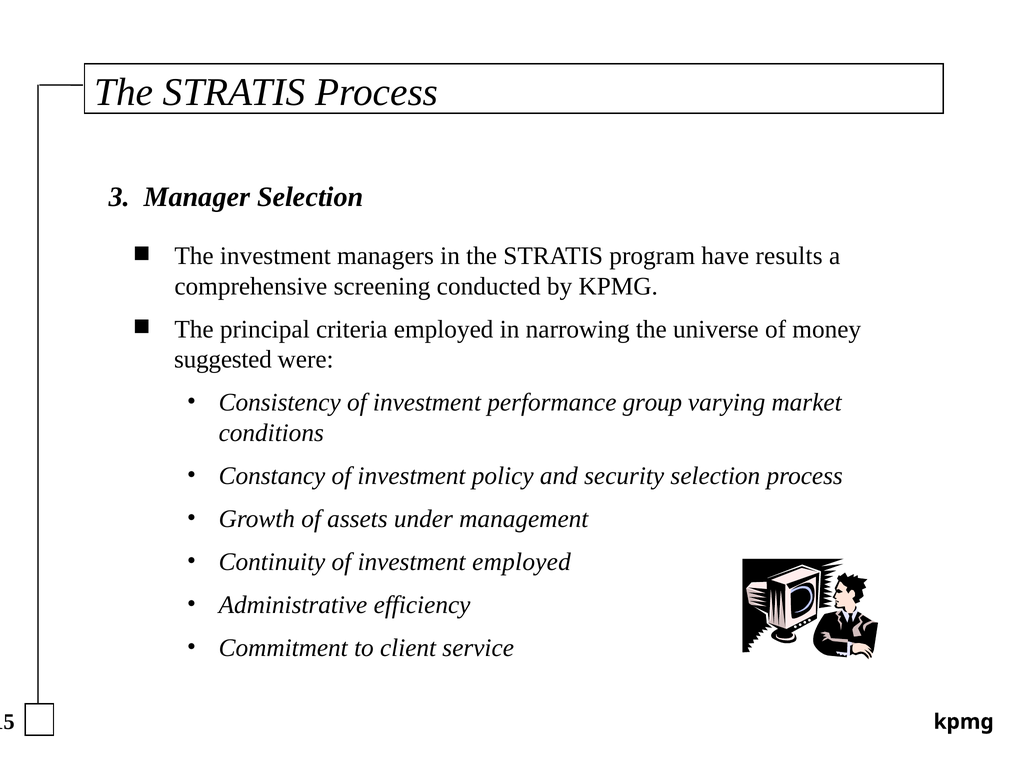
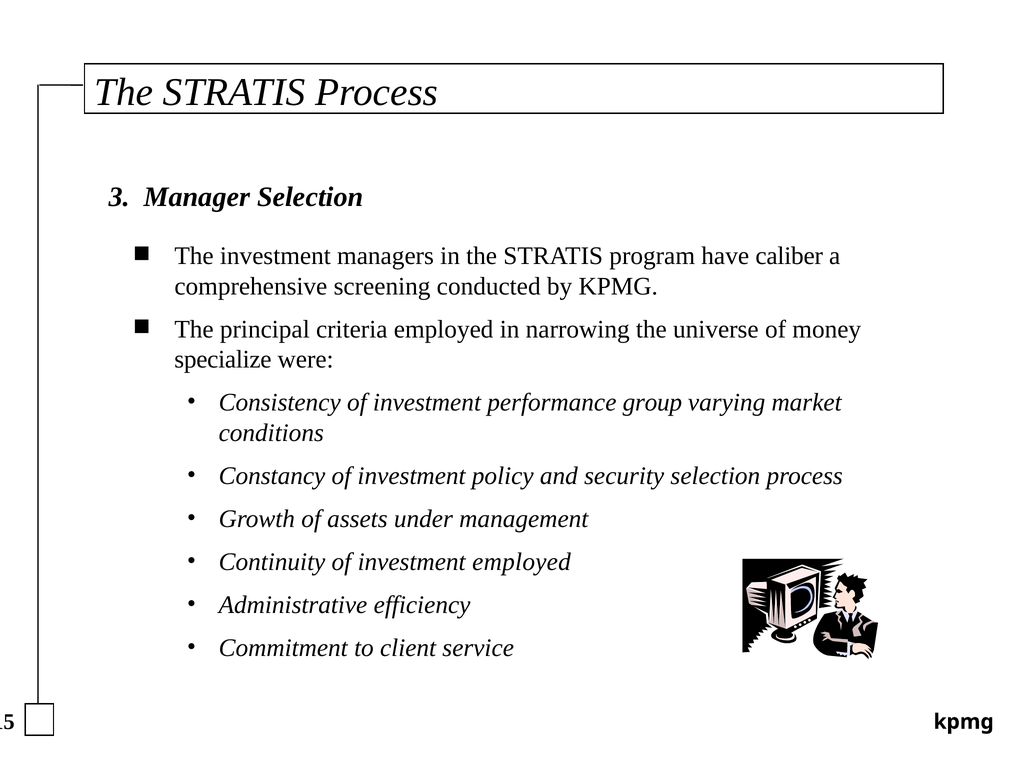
results: results -> caliber (789, 256)
suggested: suggested -> specialize (223, 360)
